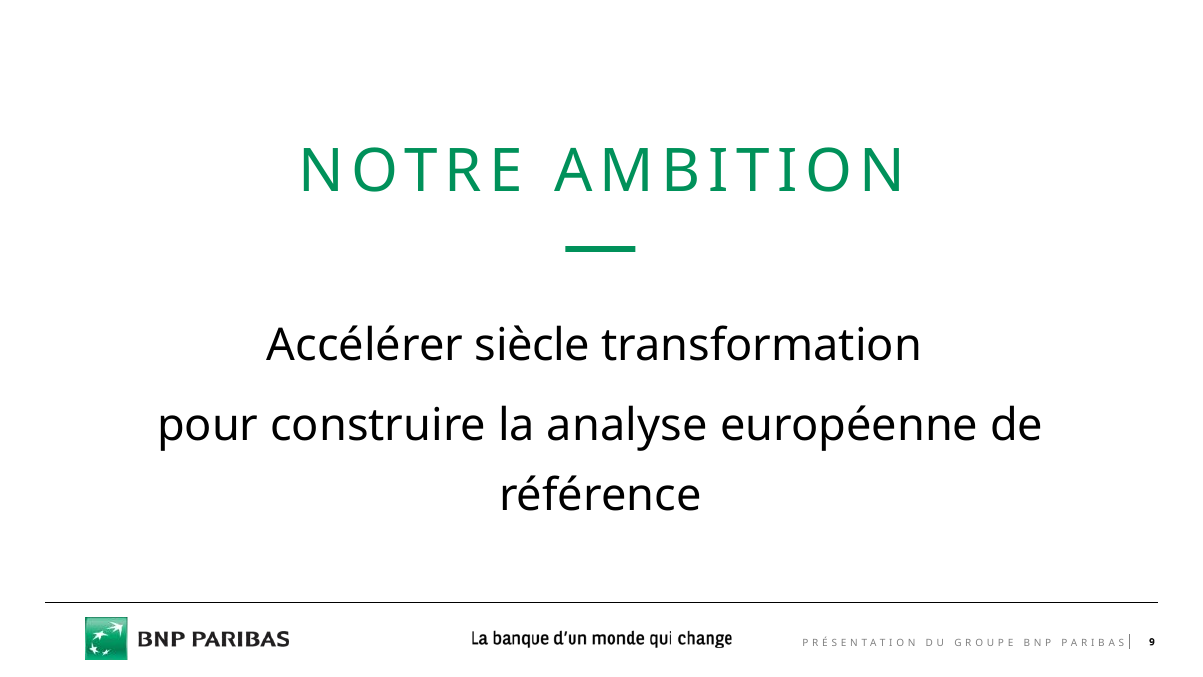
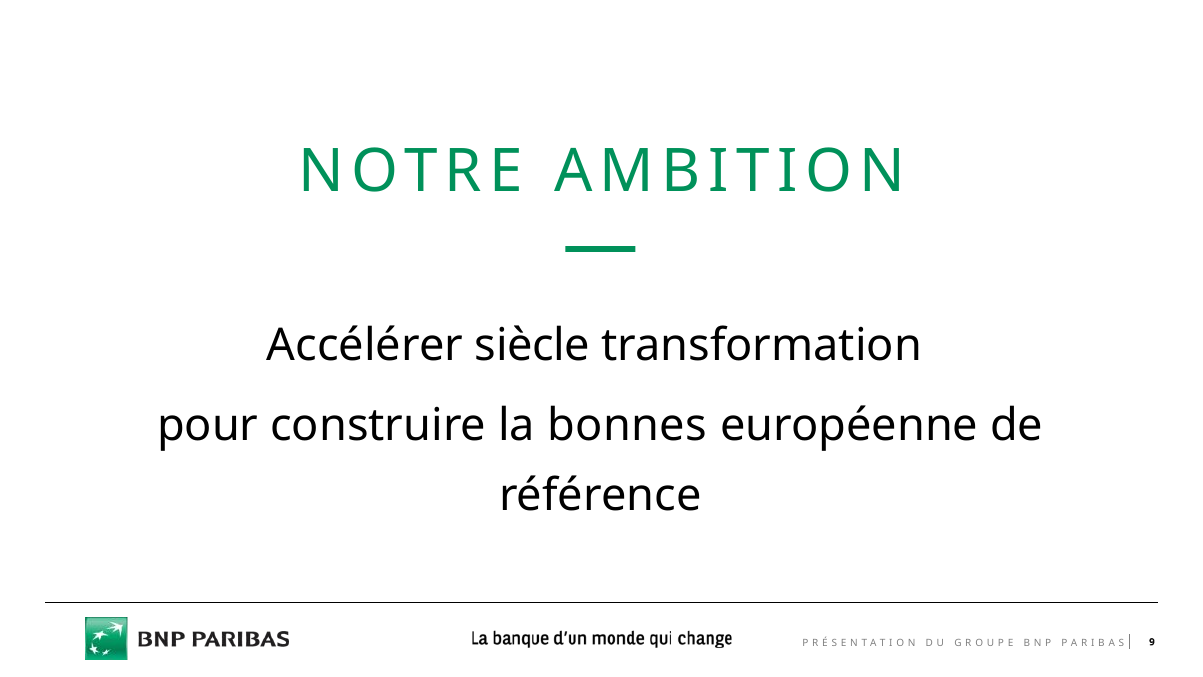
analyse: analyse -> bonnes (627, 425)
